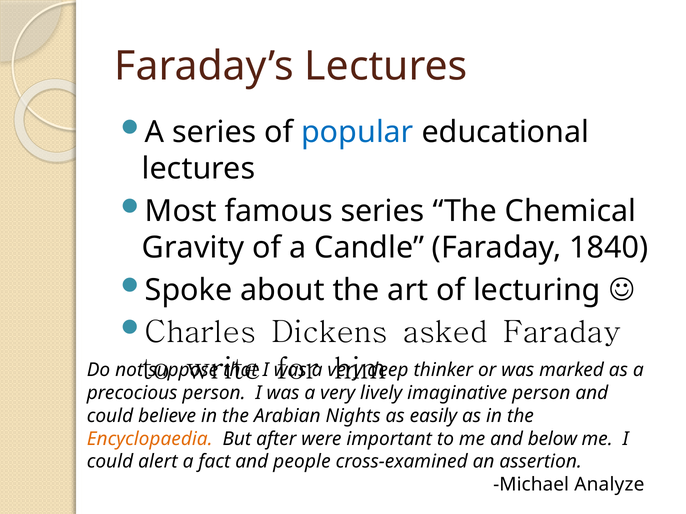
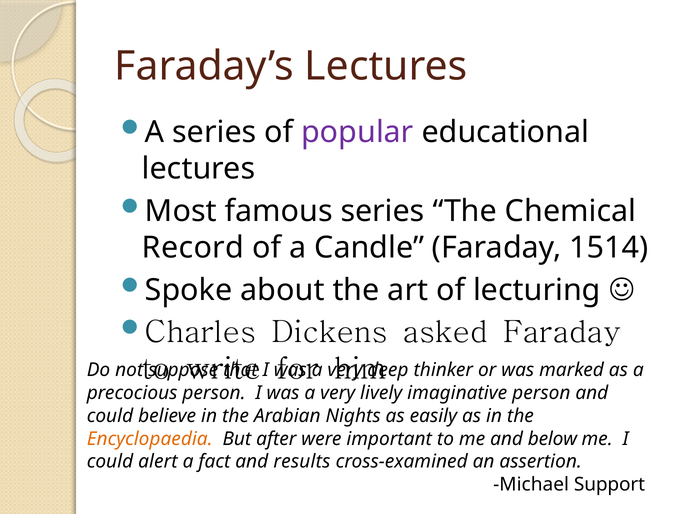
popular colour: blue -> purple (357, 132)
Gravity: Gravity -> Record (193, 248)
1840: 1840 -> 1514 (609, 248)
people: people -> results (302, 462)
Analyze: Analyze -> Support (610, 485)
